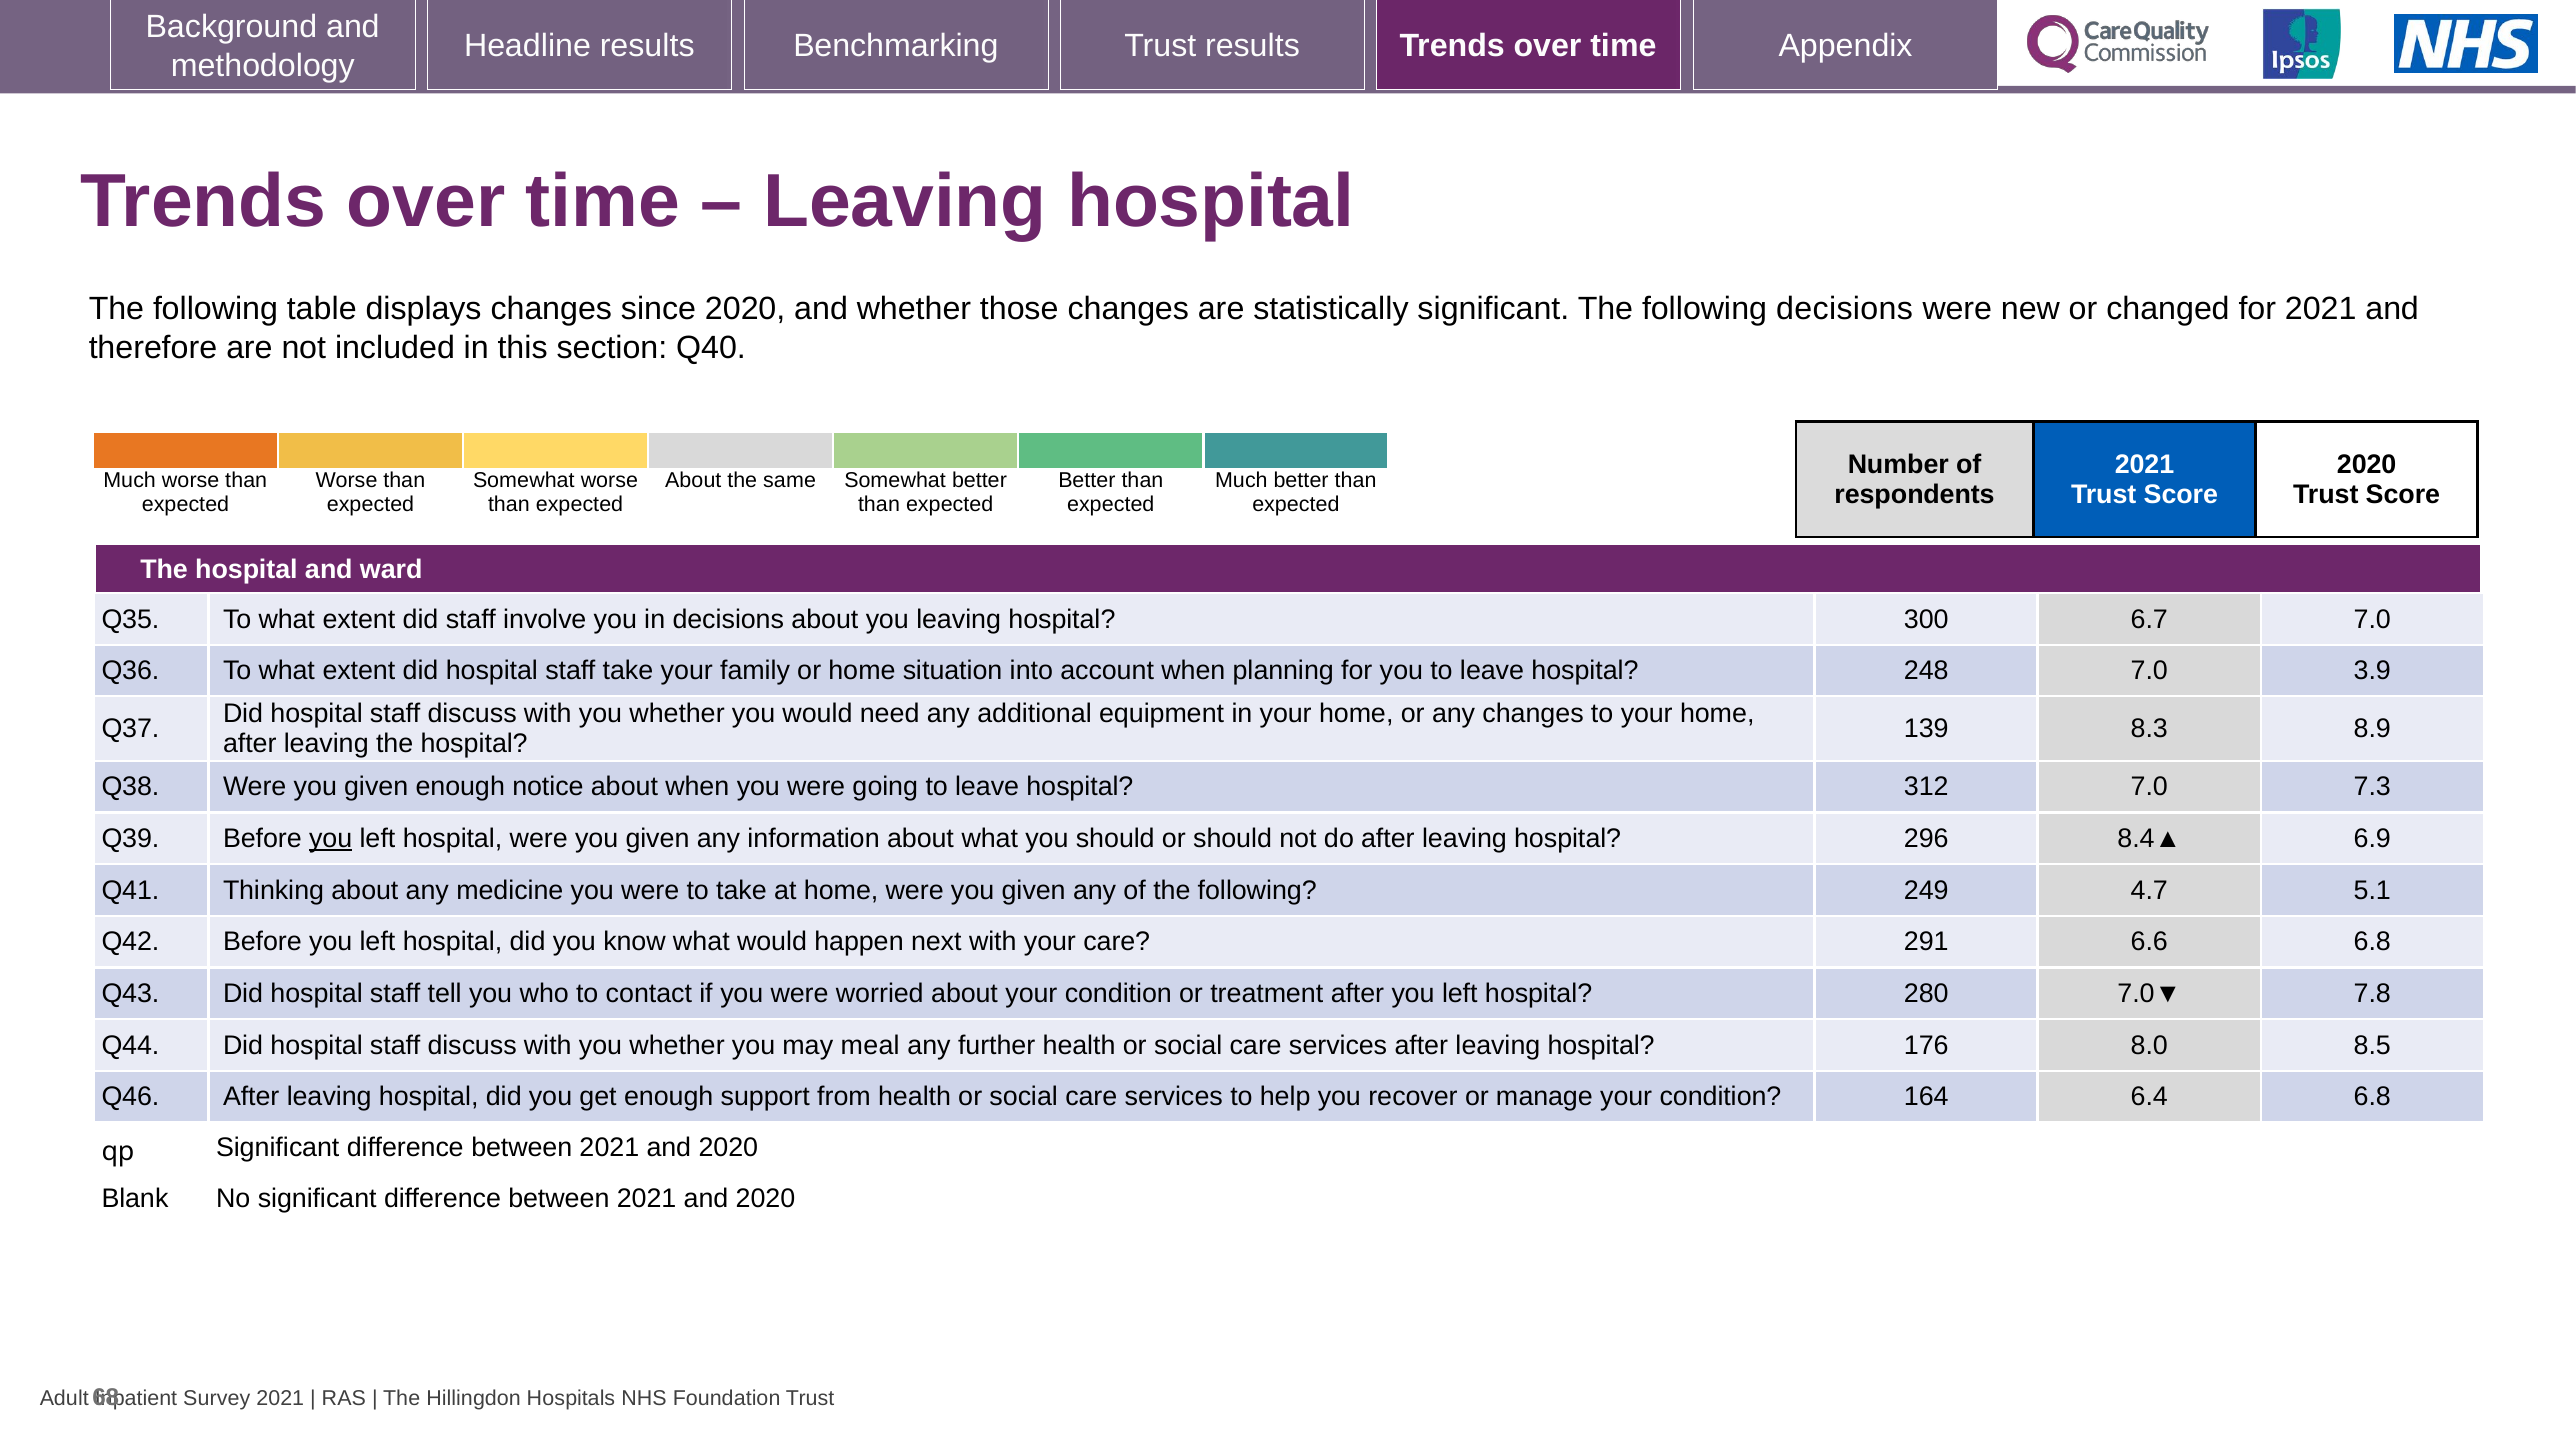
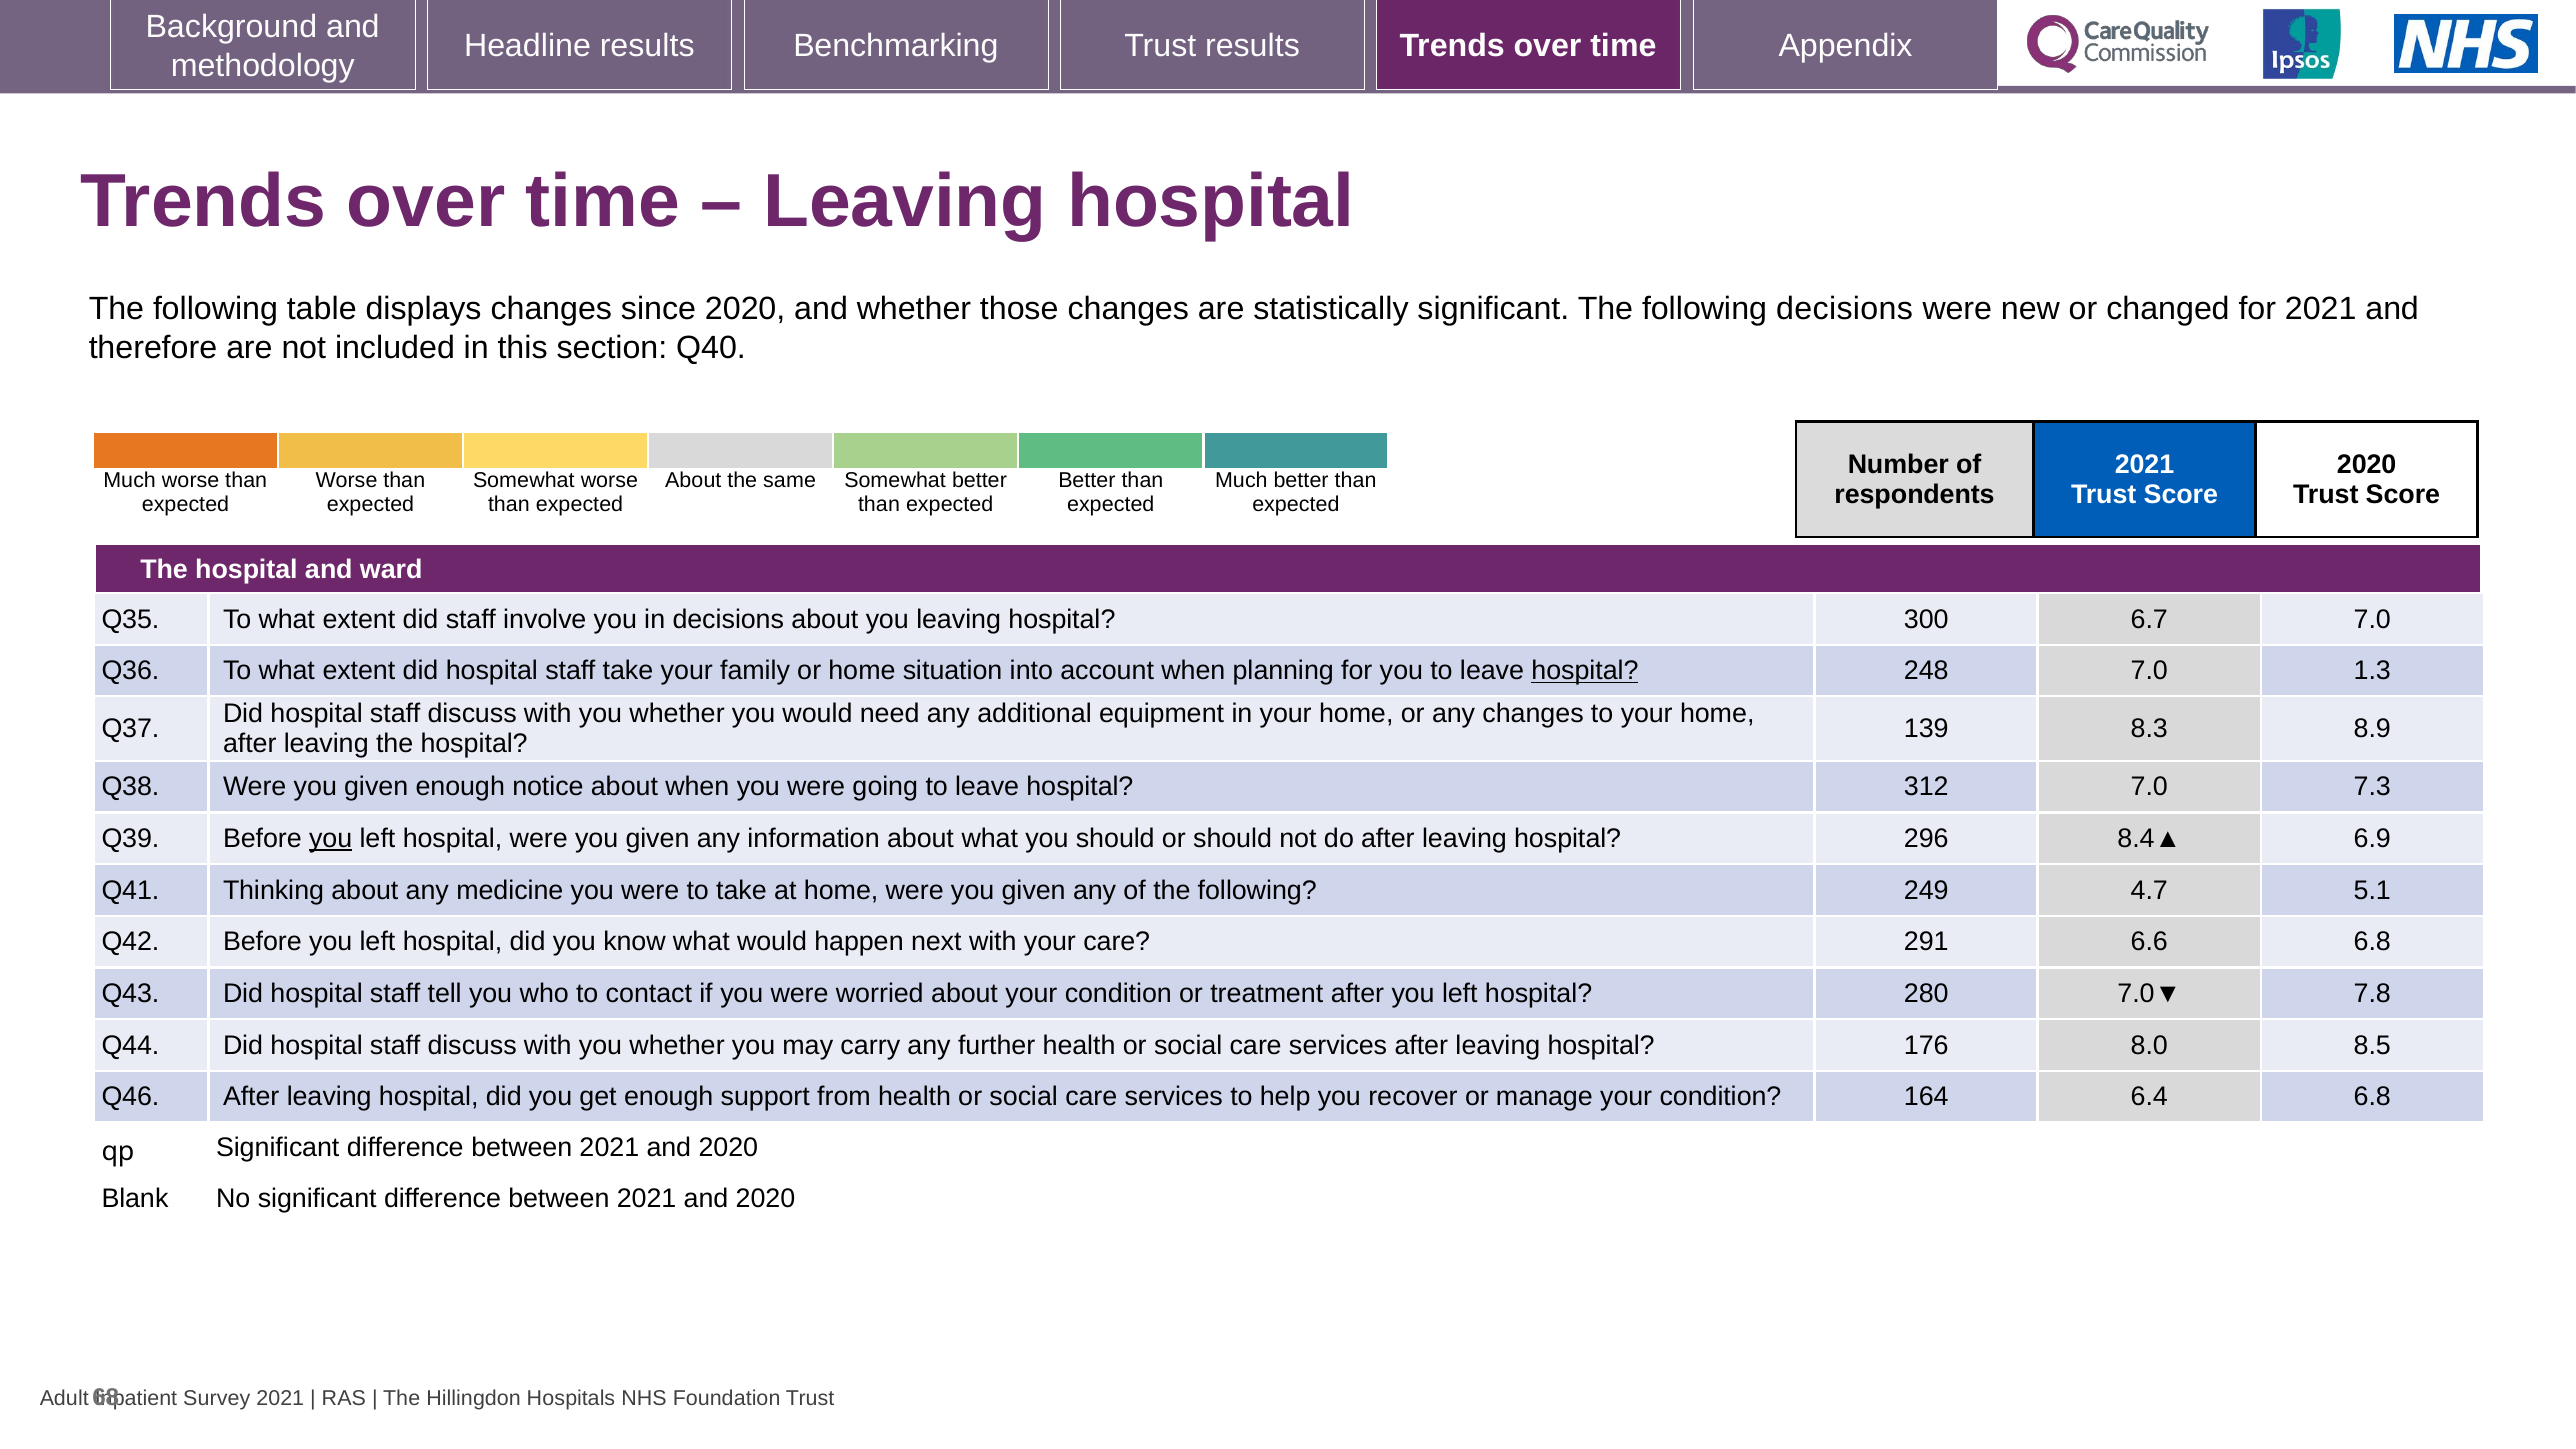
hospital underline: none -> present (1585, 671)
3.9: 3.9 -> 1.3 (2372, 671)
meal: meal -> carry (870, 1045)
